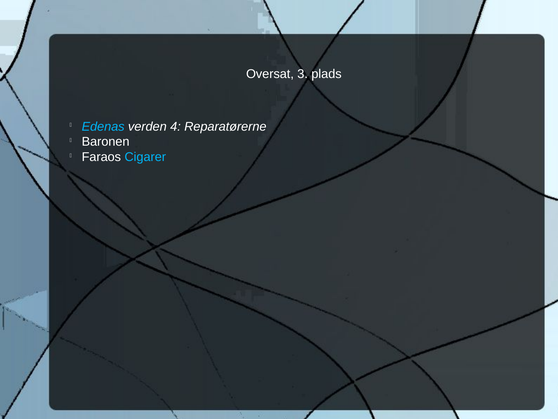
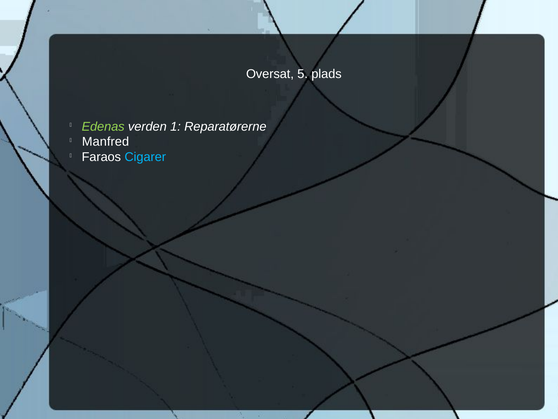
3: 3 -> 5 (303, 74)
Edenas colour: light blue -> light green (103, 126)
4: 4 -> 1 (175, 126)
Baronen: Baronen -> Manfred (106, 142)
